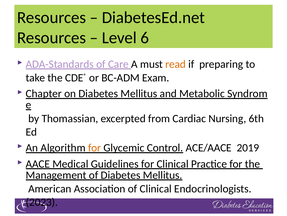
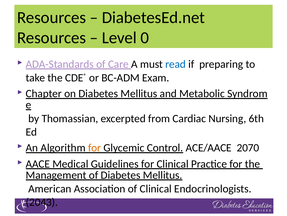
6: 6 -> 0 (145, 38)
read colour: orange -> blue (176, 64)
2019: 2019 -> 2070 (248, 147)
2023: 2023 -> 2043 (42, 202)
